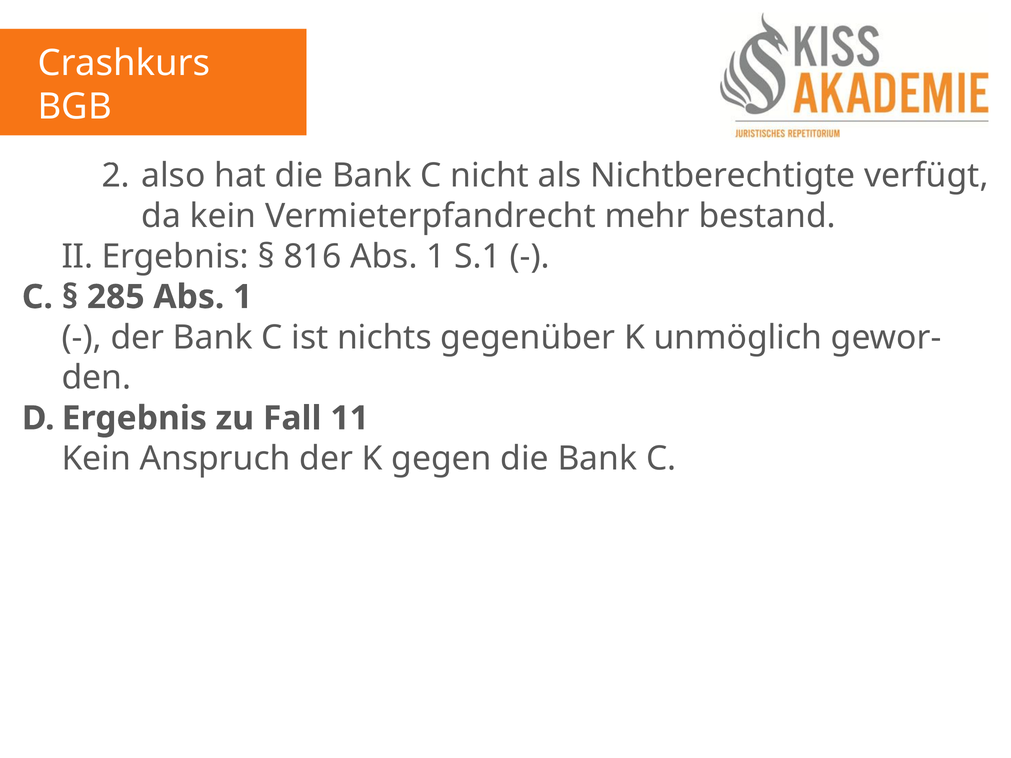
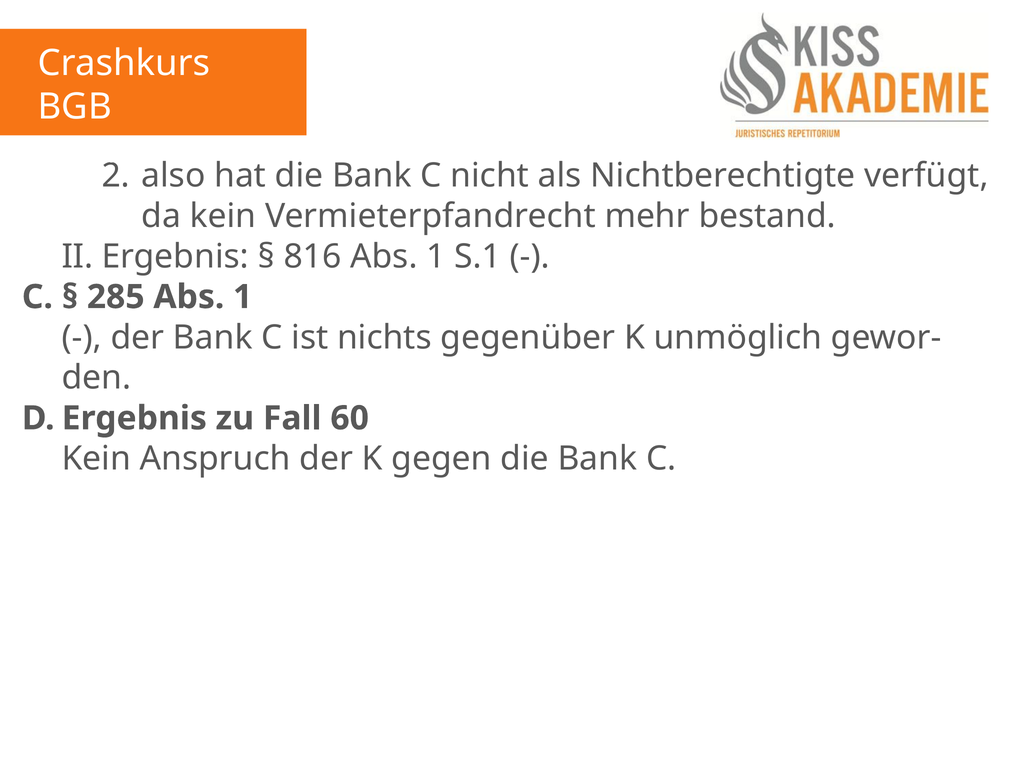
11: 11 -> 60 (350, 418)
